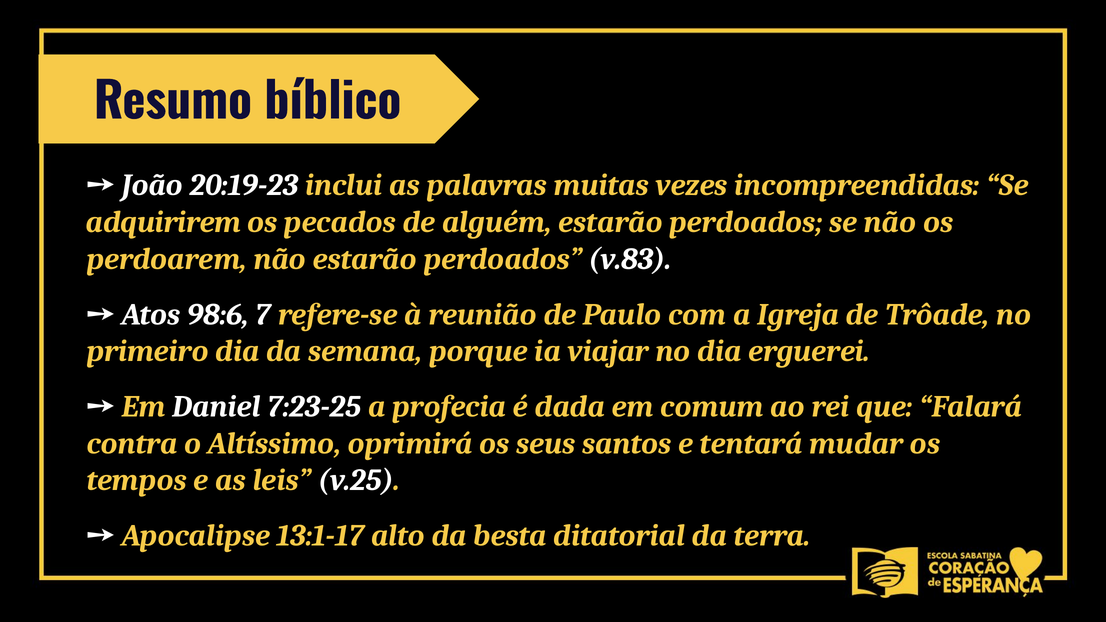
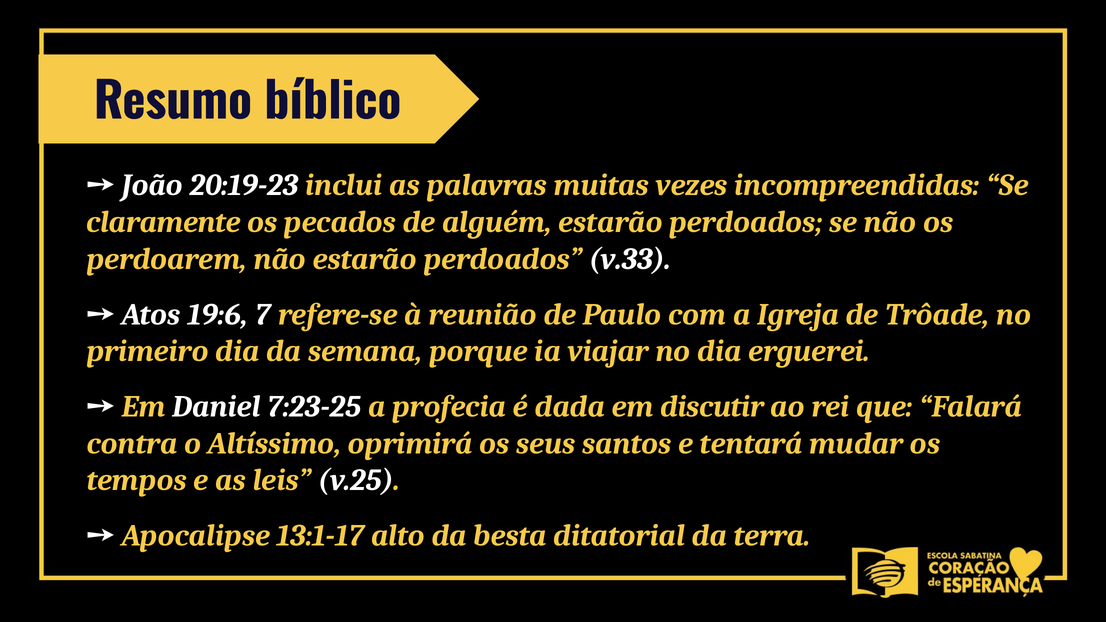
adquirirem: adquirirem -> claramente (164, 222)
v.83: v.83 -> v.33 (630, 259)
98:6: 98:6 -> 19:6 (218, 314)
comum: comum -> discutir (712, 407)
